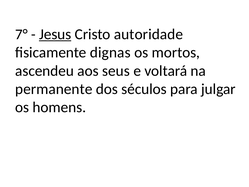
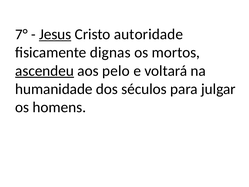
ascendeu underline: none -> present (45, 71)
seus: seus -> pelo (116, 71)
permanente: permanente -> humanidade (54, 89)
